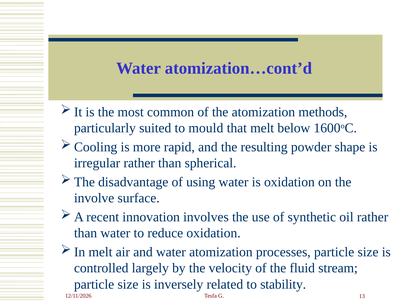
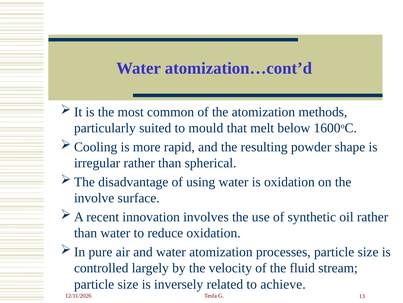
melt: melt -> pure (100, 251)
stability: stability -> achieve (283, 284)
